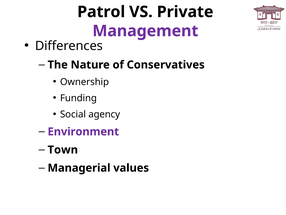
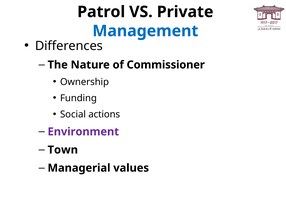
Management colour: purple -> blue (145, 31)
Conservatives: Conservatives -> Commissioner (166, 65)
agency: agency -> actions (104, 114)
